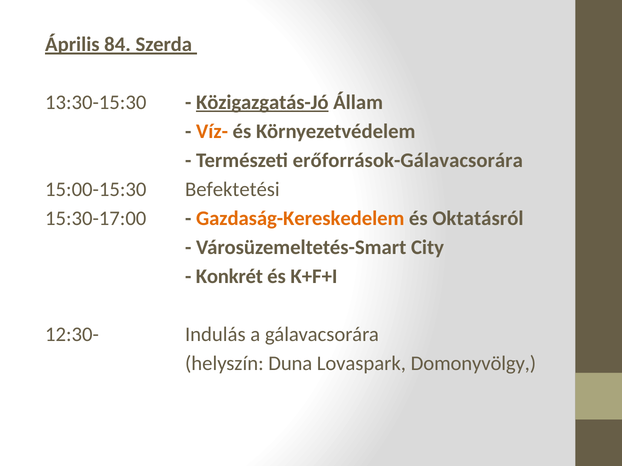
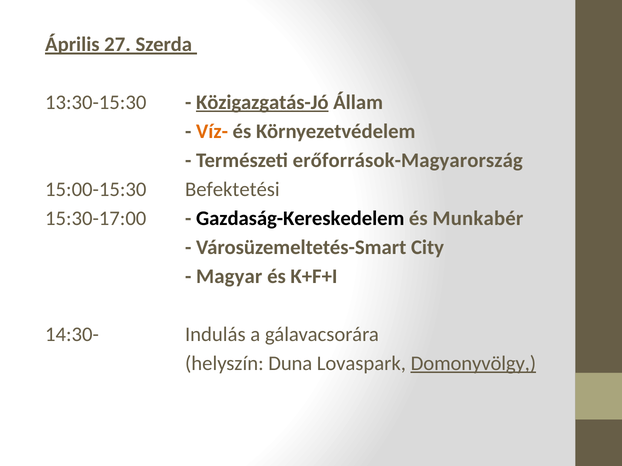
84: 84 -> 27 (118, 45)
erőforrások-Gálavacsorára: erőforrások-Gálavacsorára -> erőforrások-Magyarország (408, 161)
Gazdaság-Kereskedelem colour: orange -> black (300, 219)
Oktatásról: Oktatásról -> Munkabér (478, 219)
Konkrét: Konkrét -> Magyar (229, 277)
12:30-: 12:30- -> 14:30- (72, 335)
Domonyvölgy underline: none -> present (473, 364)
